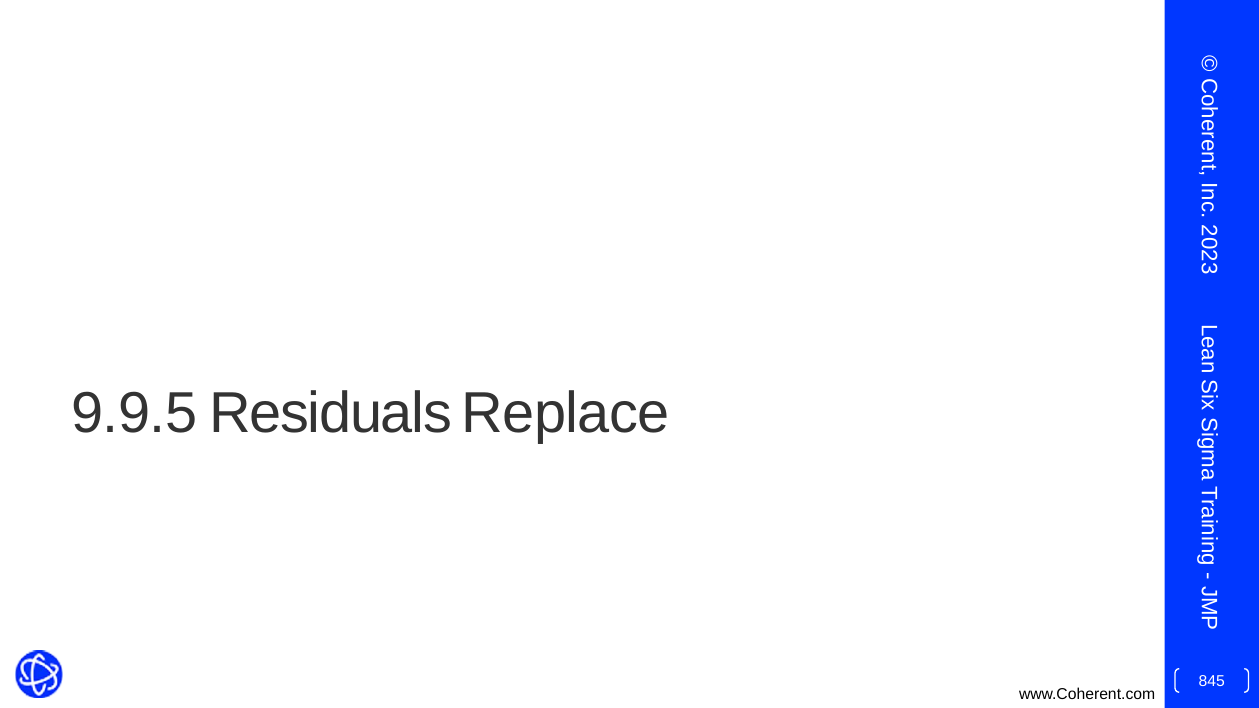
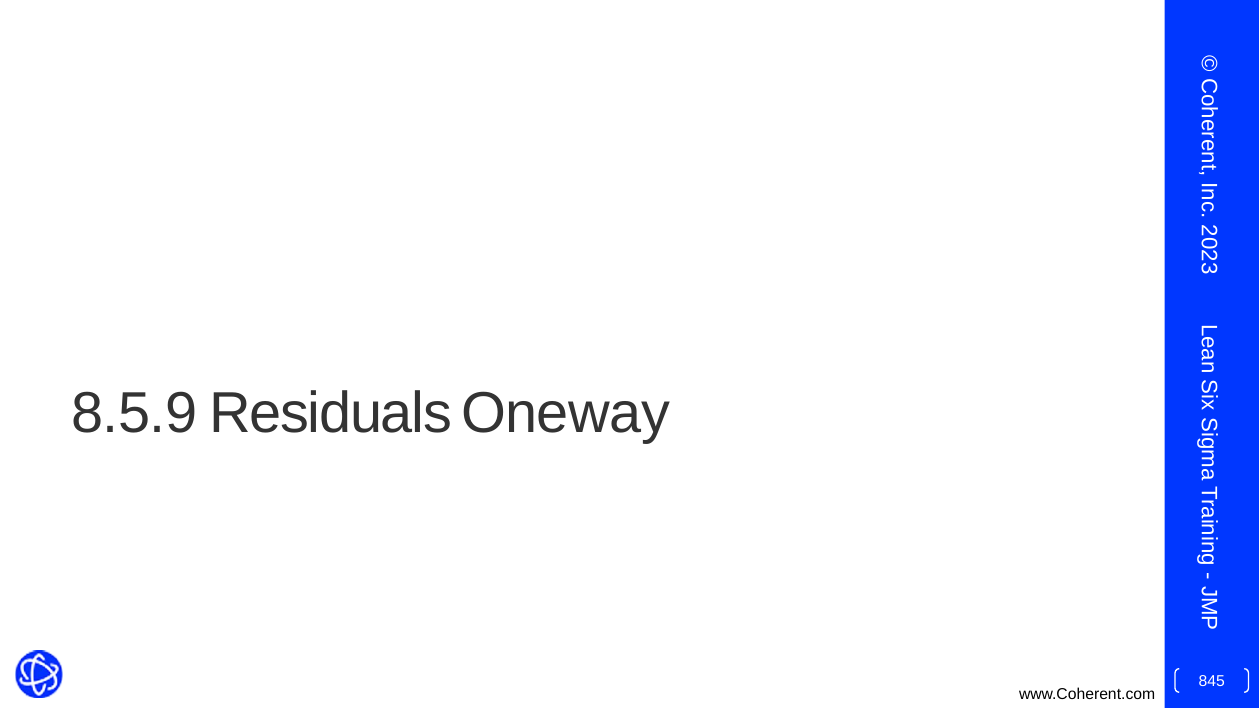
9.9.5: 9.9.5 -> 8.5.9 (134, 414)
Replace: Replace -> Oneway (566, 414)
